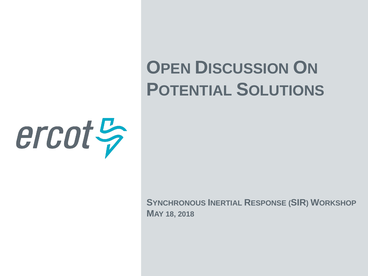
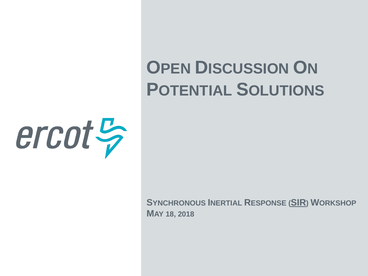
SIR underline: none -> present (298, 203)
